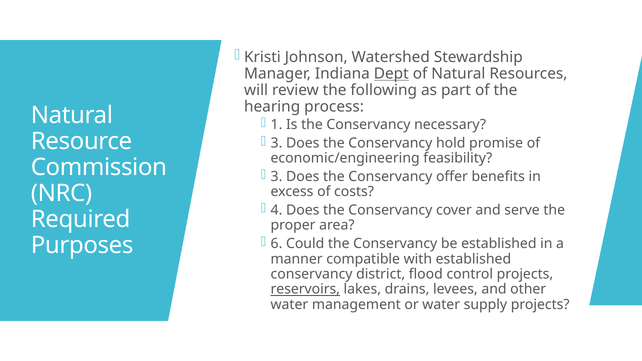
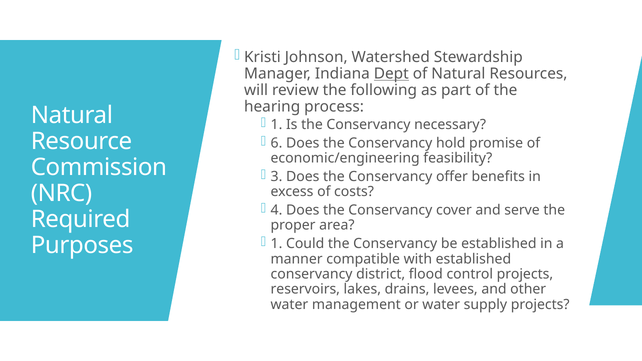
3: 3 -> 6 (277, 143)
6: 6 -> 1 (277, 244)
reservoirs underline: present -> none (305, 289)
